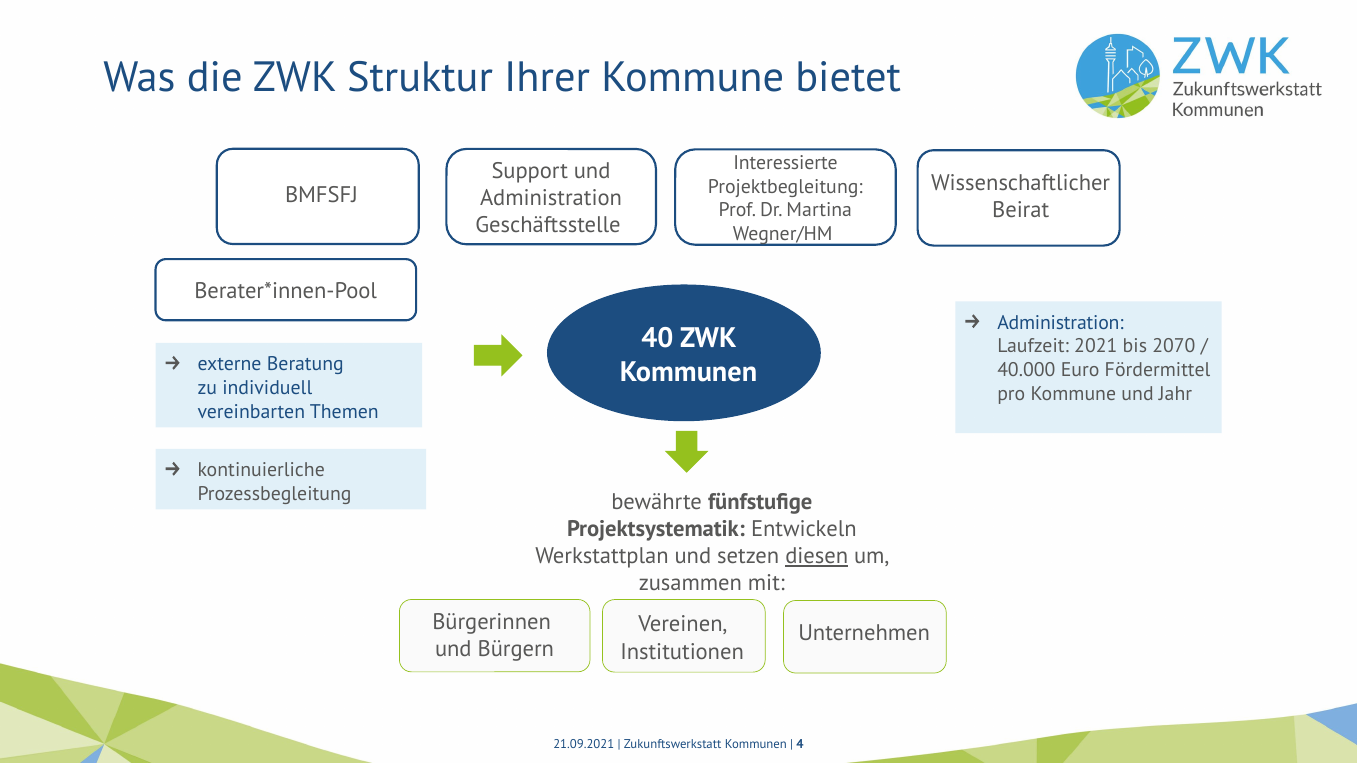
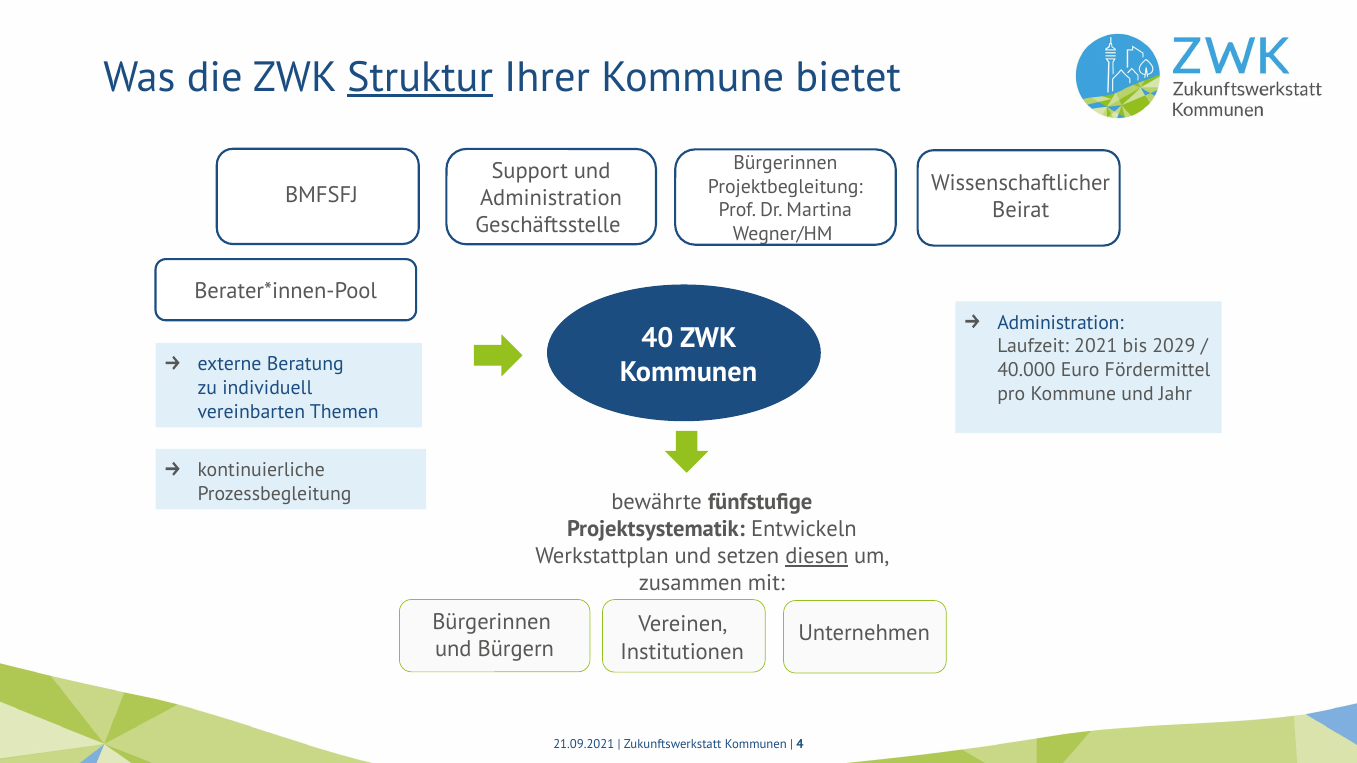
Struktur underline: none -> present (420, 77)
Interessierte: Interessierte -> Bürgerinnen (785, 163)
2070: 2070 -> 2029 (1174, 347)
